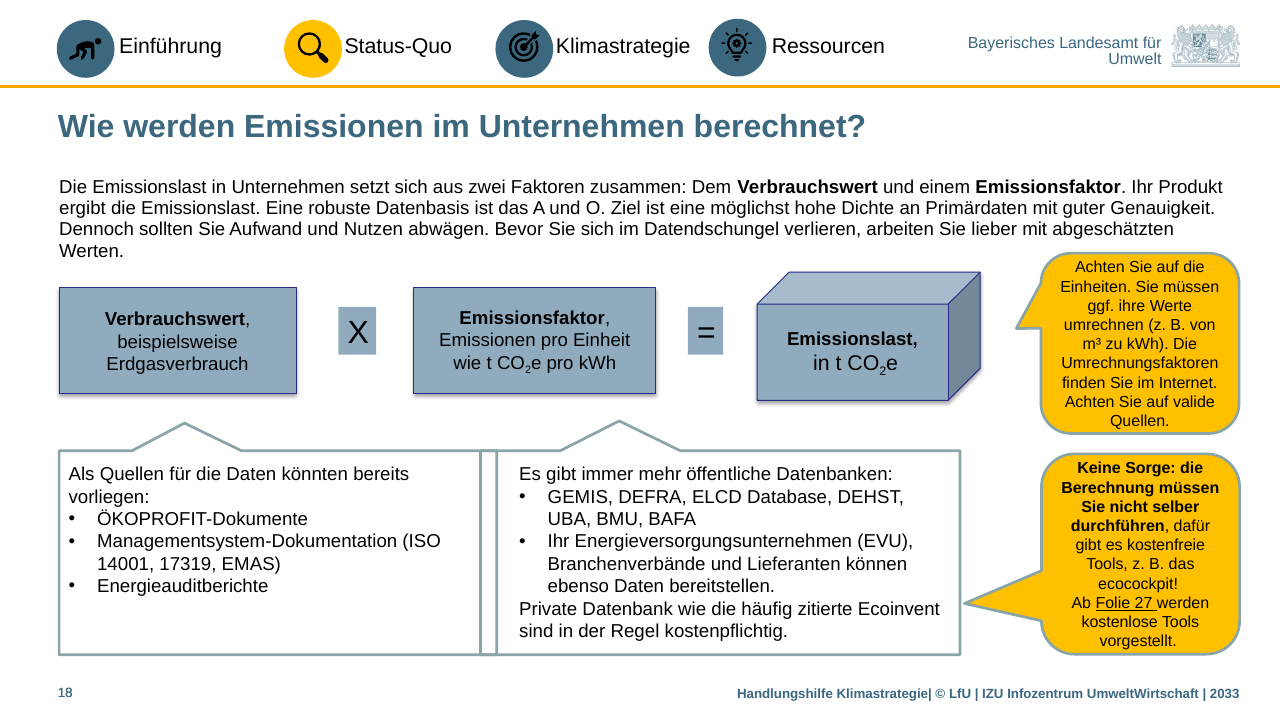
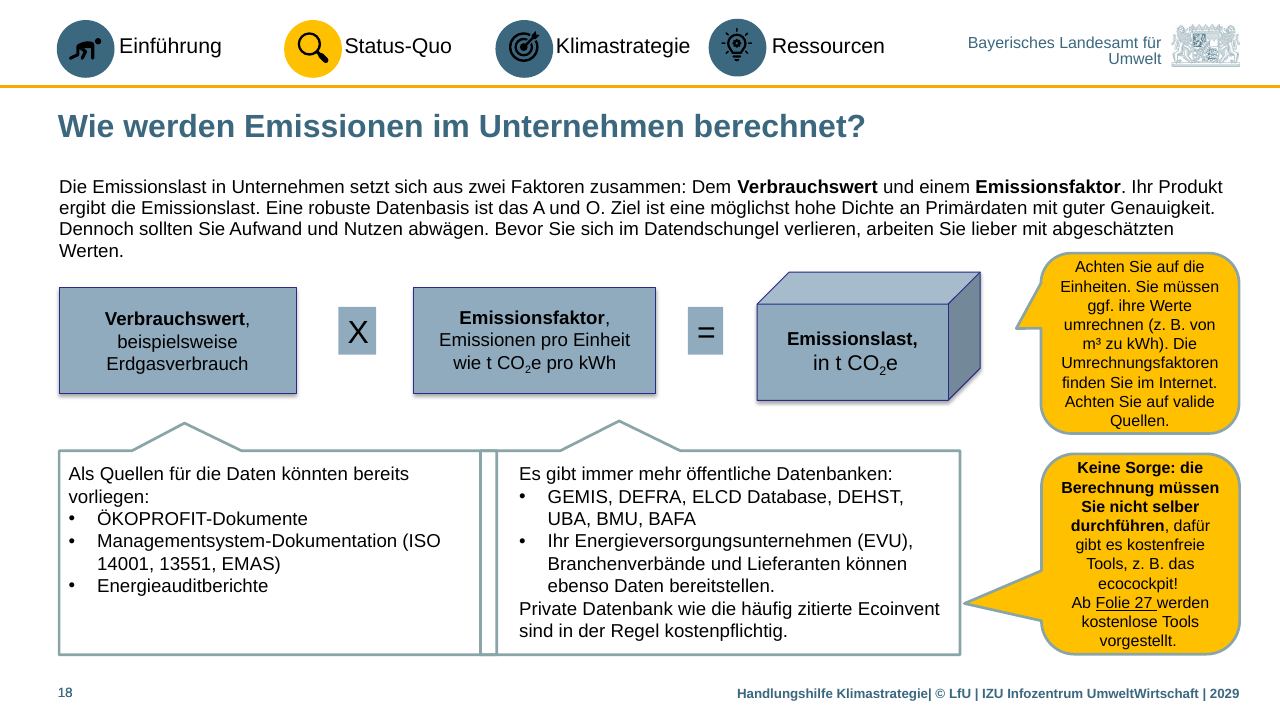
17319: 17319 -> 13551 (188, 564)
2033: 2033 -> 2029 (1225, 694)
